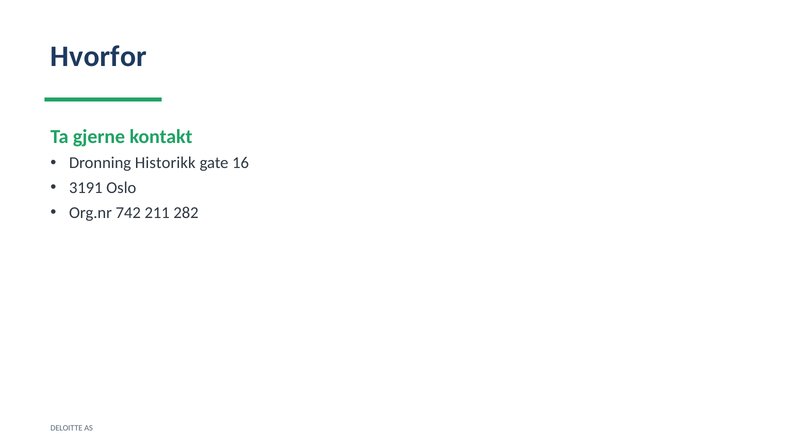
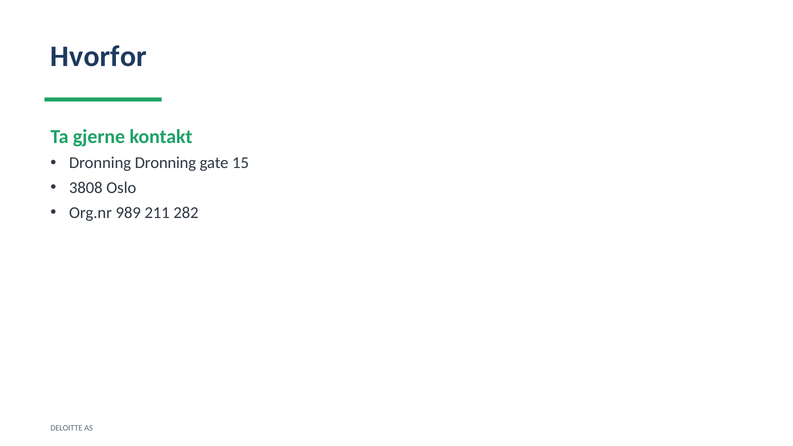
Dronning Historikk: Historikk -> Dronning (165, 163)
16: 16 -> 15 (241, 163)
3191: 3191 -> 3808 (86, 188)
742: 742 -> 989 (128, 213)
